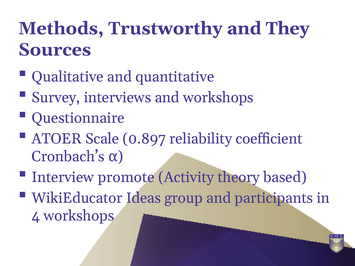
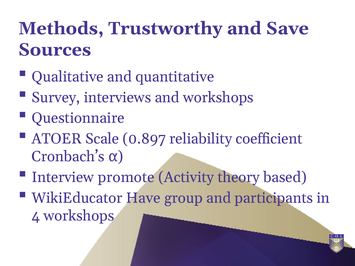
They: They -> Save (287, 28)
Ideas: Ideas -> Have (143, 198)
